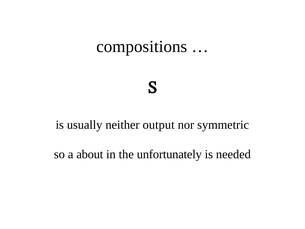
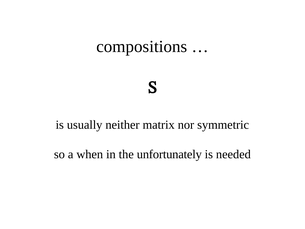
output: output -> matrix (159, 125)
about: about -> when (90, 154)
